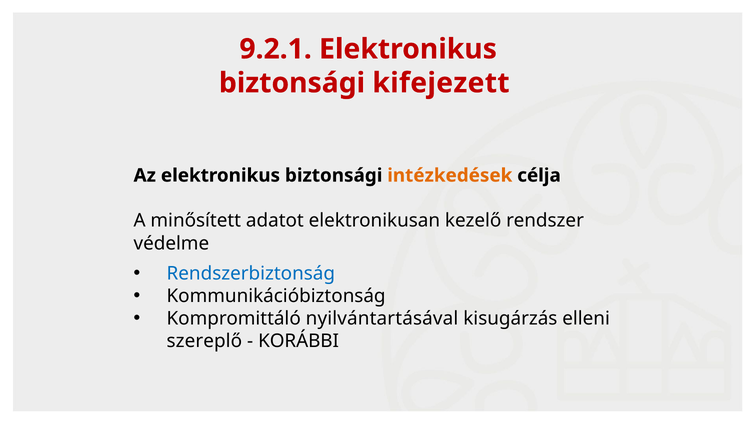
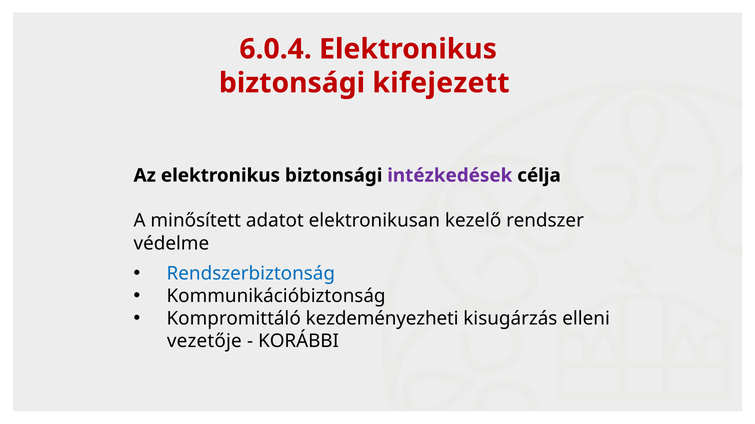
9.2.1: 9.2.1 -> 6.0.4 (276, 49)
intézkedések colour: orange -> purple (450, 176)
nyilvántartásával: nyilvántartásával -> kezdeményezheti (382, 319)
szereplő: szereplő -> vezetője (204, 342)
